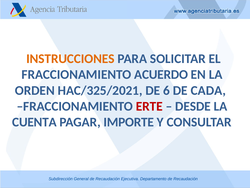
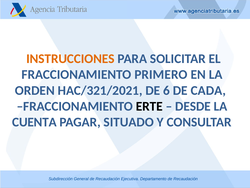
ACUERDO: ACUERDO -> PRIMERO (161, 74)
HAC/325/2021: HAC/325/2021 -> HAC/321/2021 (100, 90)
ERTE colour: red -> black (149, 106)
IMPORTE: IMPORTE -> SITUADO (129, 122)
